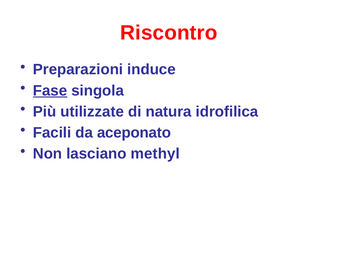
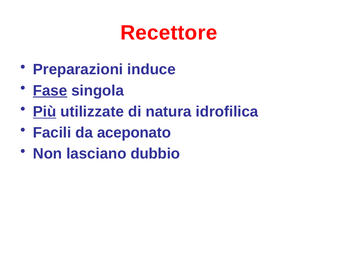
Riscontro: Riscontro -> Recettore (169, 33)
Più underline: none -> present (45, 111)
methyl: methyl -> dubbio (155, 153)
